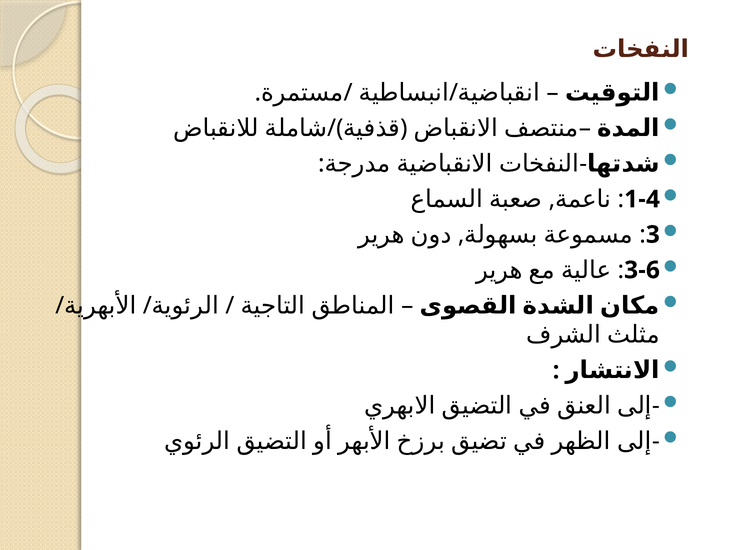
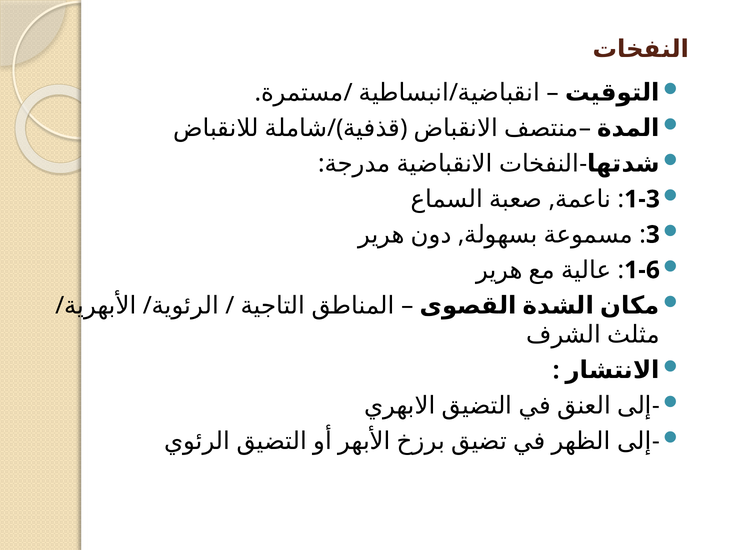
1-4: 1-4 -> 1-3 (642, 199)
3-6: 3-6 -> 1-6 (642, 270)
